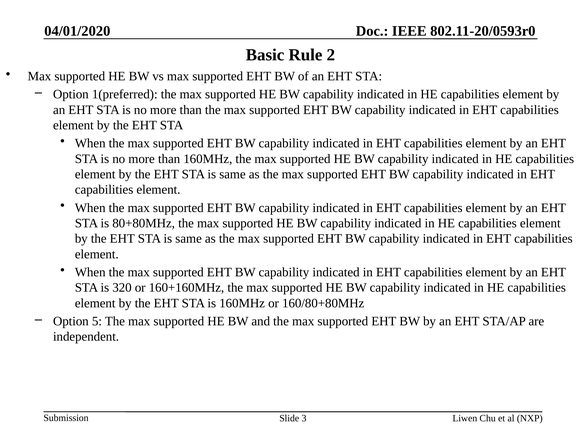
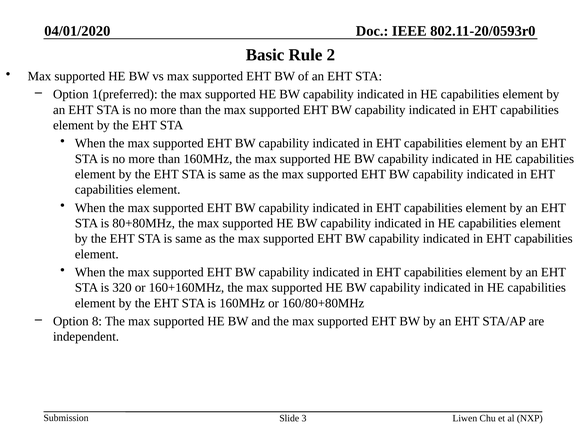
5: 5 -> 8 (97, 321)
